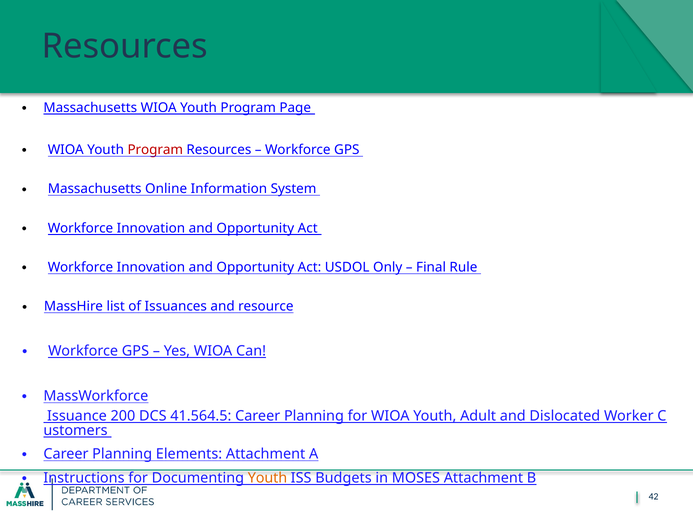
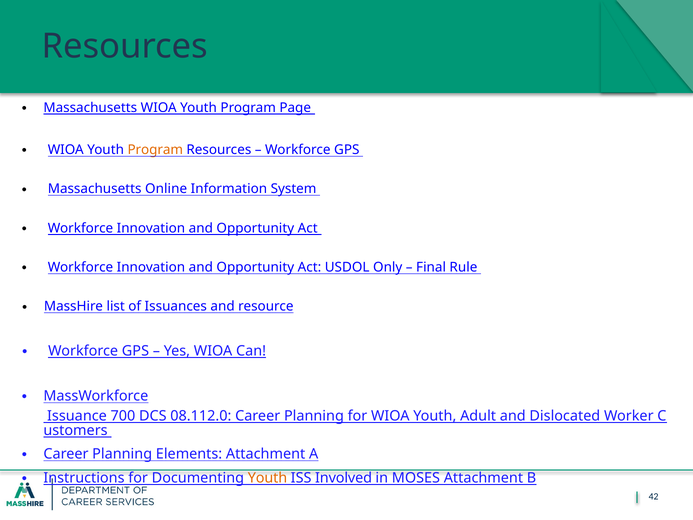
Program colour: red -> orange (155, 150)
200: 200 -> 700 (123, 416)
41.564.5: 41.564.5 -> 08.112.0 (201, 416)
Budgets: Budgets -> Involved (344, 478)
